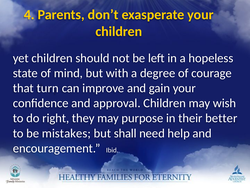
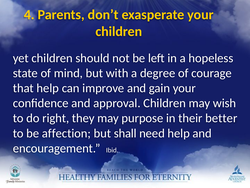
that turn: turn -> help (48, 88)
mistakes: mistakes -> affection (66, 133)
